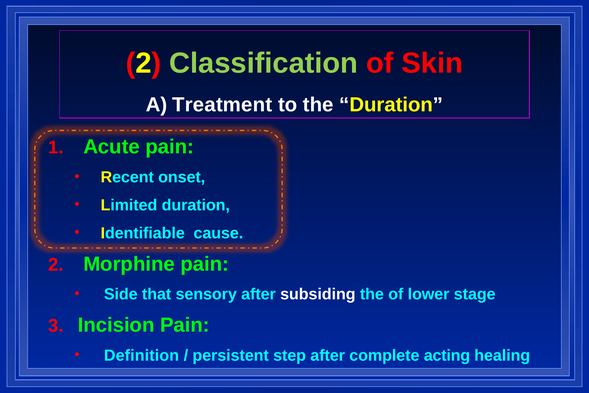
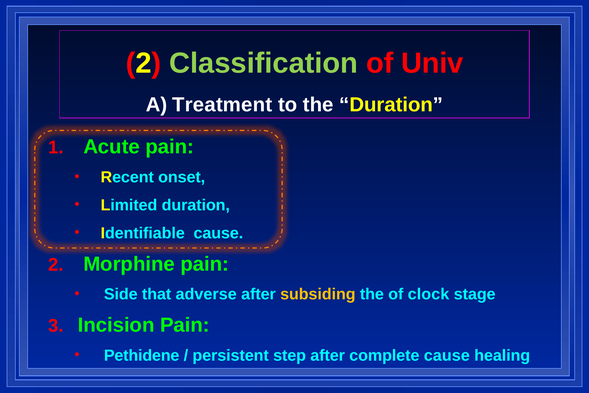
Skin: Skin -> Univ (432, 63)
sensory: sensory -> adverse (206, 294)
subsiding colour: white -> yellow (318, 294)
lower: lower -> clock (428, 294)
Definition: Definition -> Pethidene (142, 355)
complete acting: acting -> cause (447, 355)
